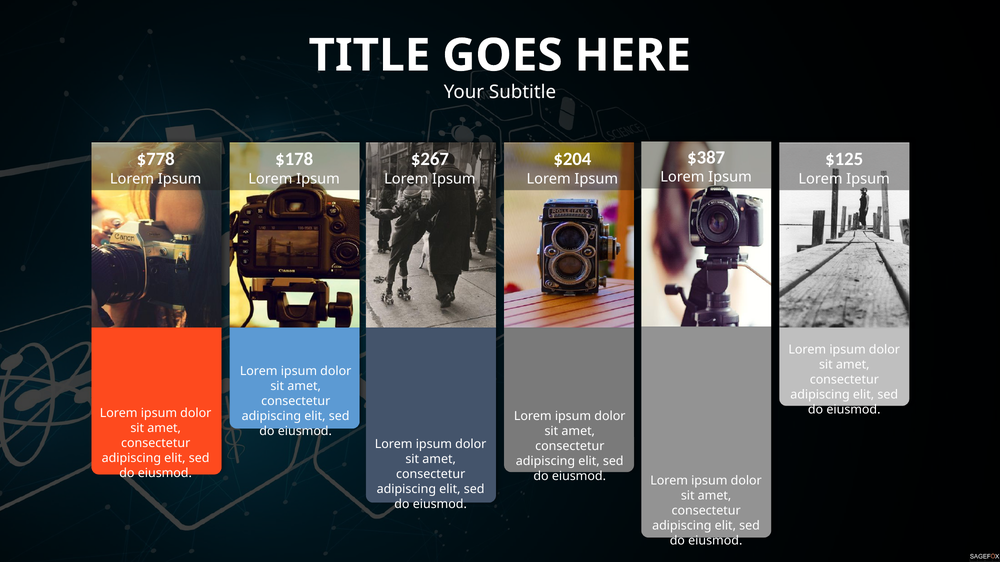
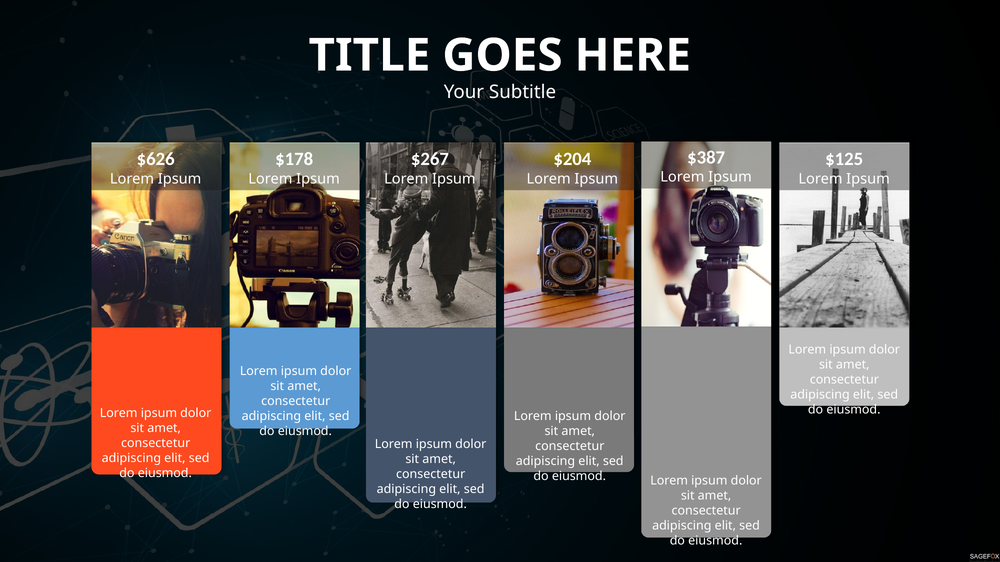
$778: $778 -> $626 (156, 159)
